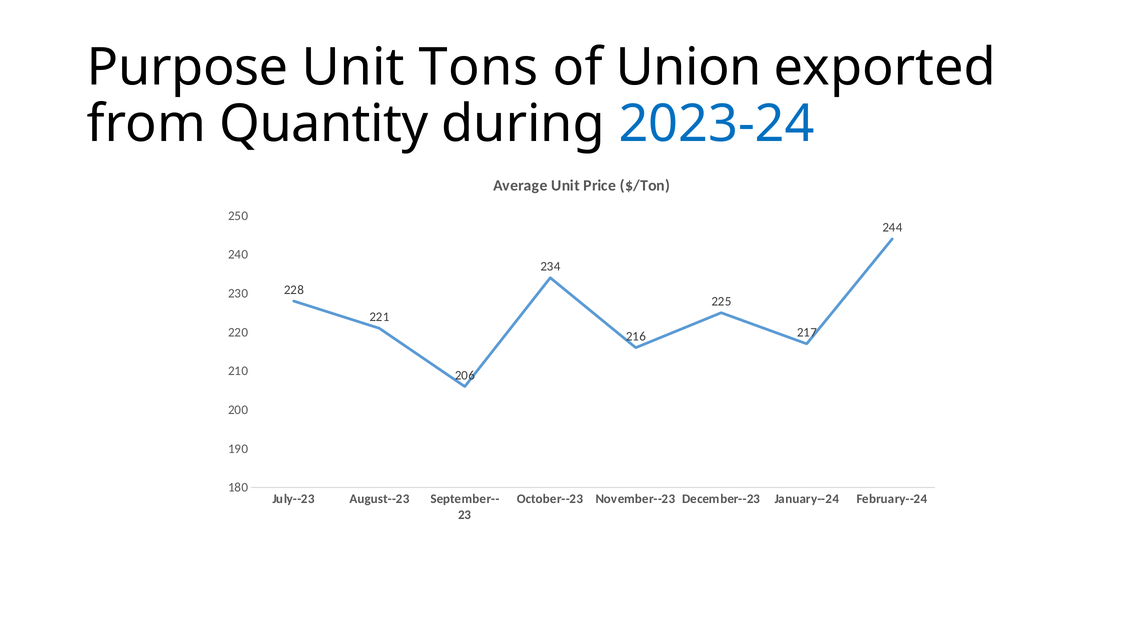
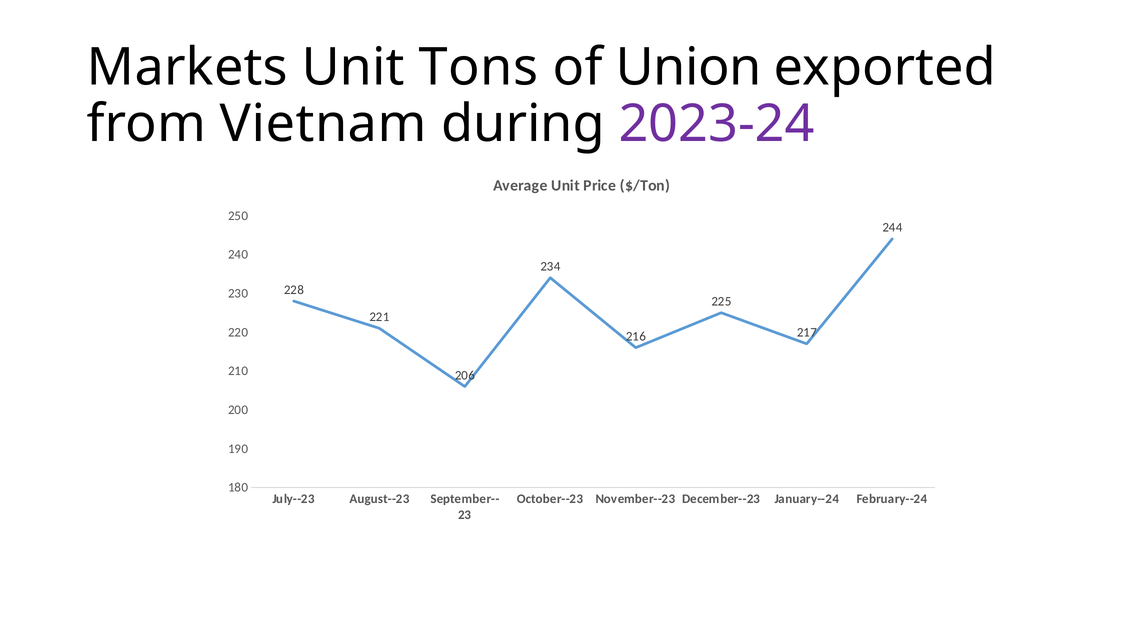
Purpose: Purpose -> Markets (187, 68)
Quantity: Quantity -> Vietnam (323, 124)
2023-24 colour: blue -> purple (717, 124)
